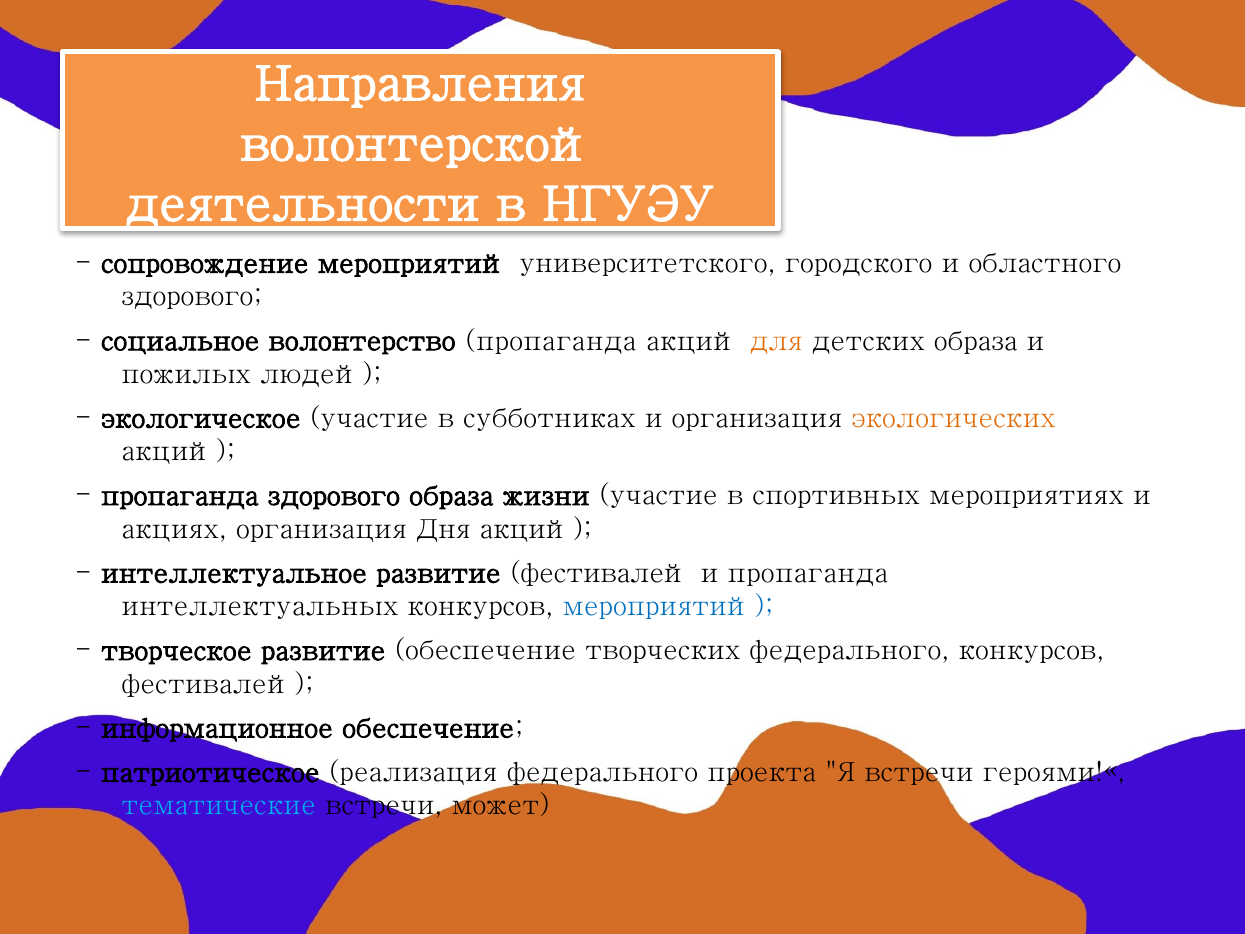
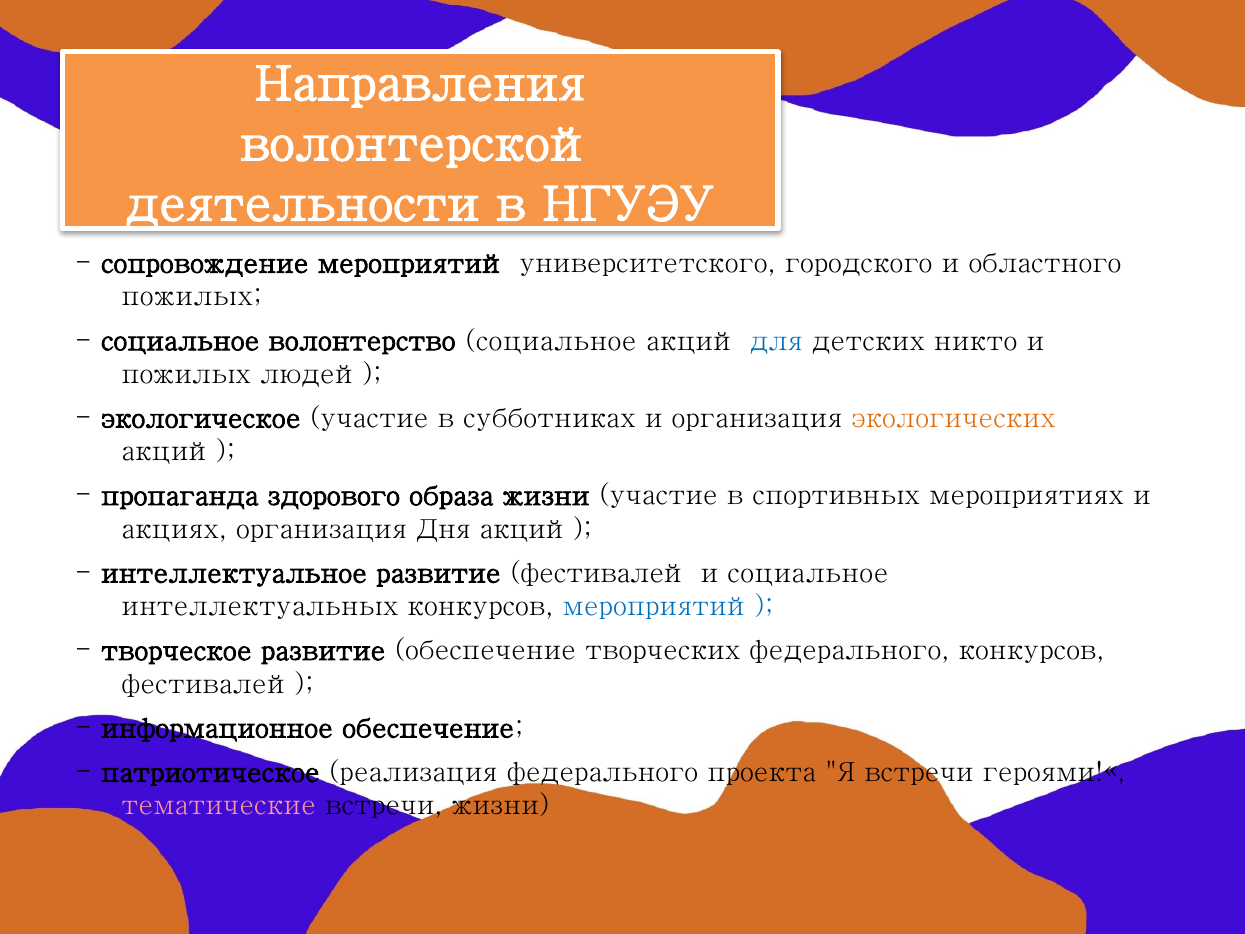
здорового: здорового -> пожилых (192, 297)
волонтерство пропаганда: пропаганда -> социальное (551, 341)
для colour: orange -> blue (776, 341)
детских образа: образа -> никто (976, 341)
и пропаганда: пропаганда -> социальное (808, 573)
тематические colour: light blue -> pink (219, 805)
встречи может: может -> жизни (500, 805)
